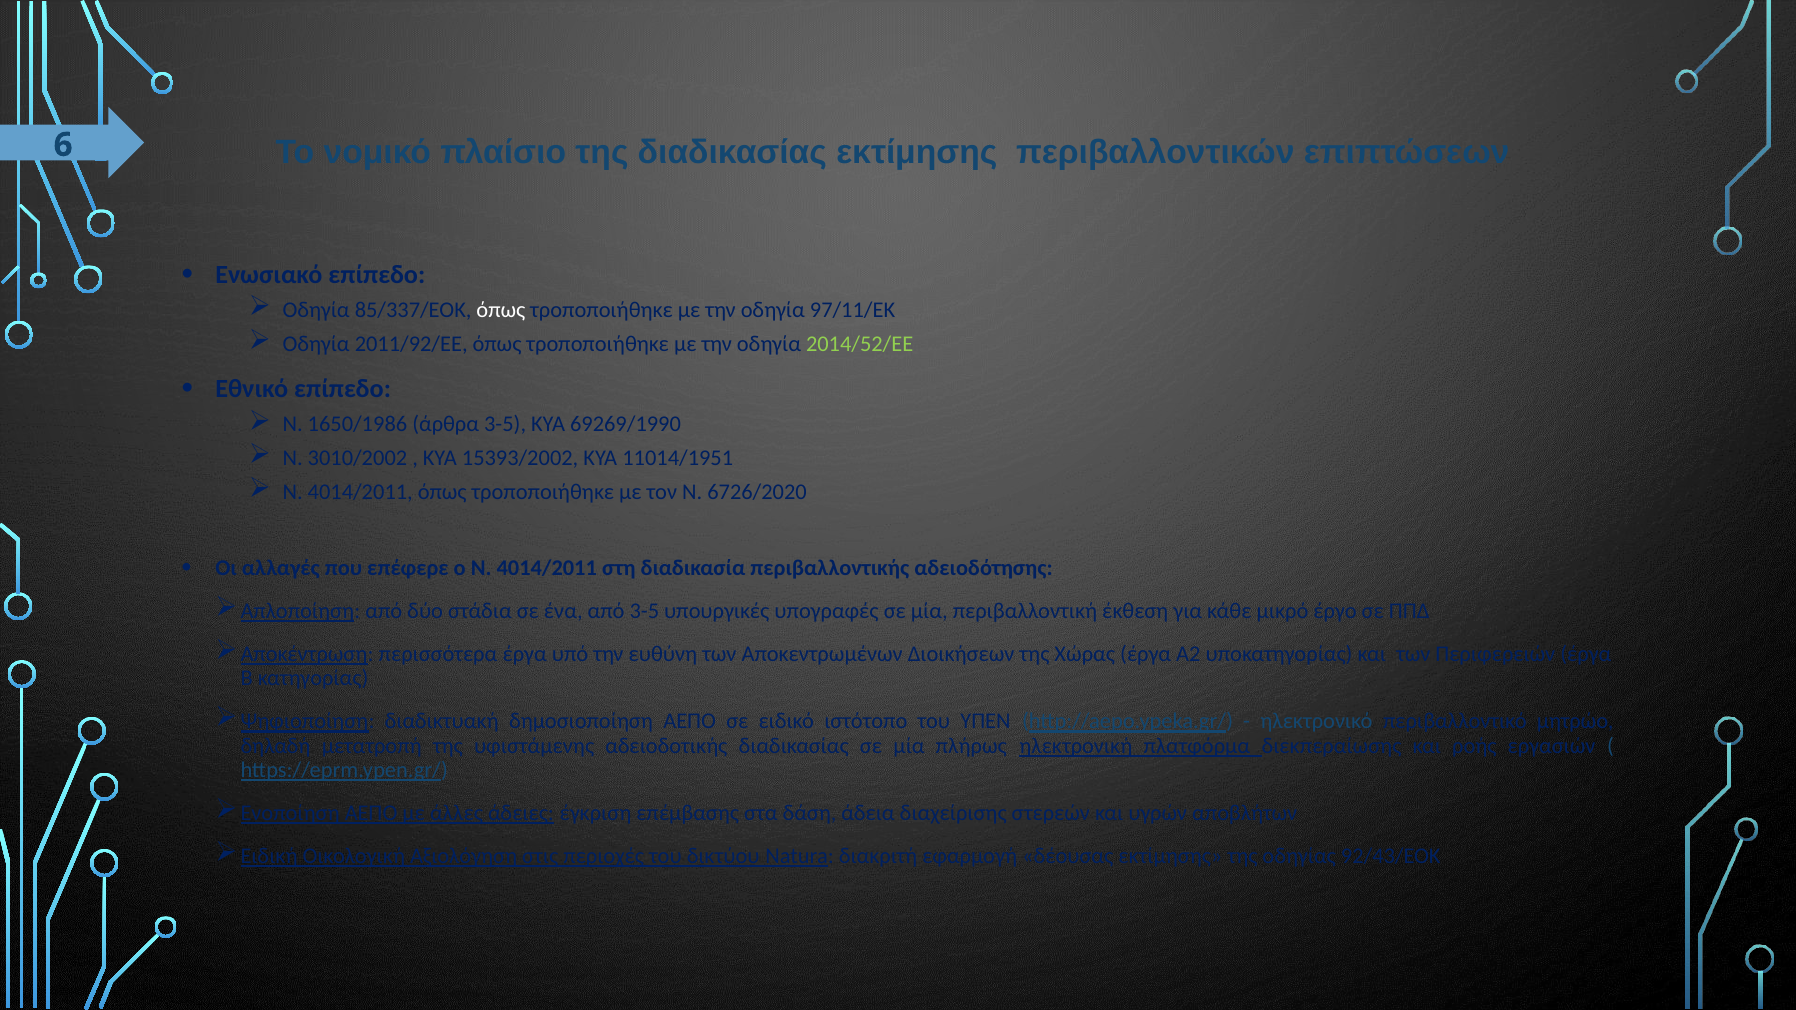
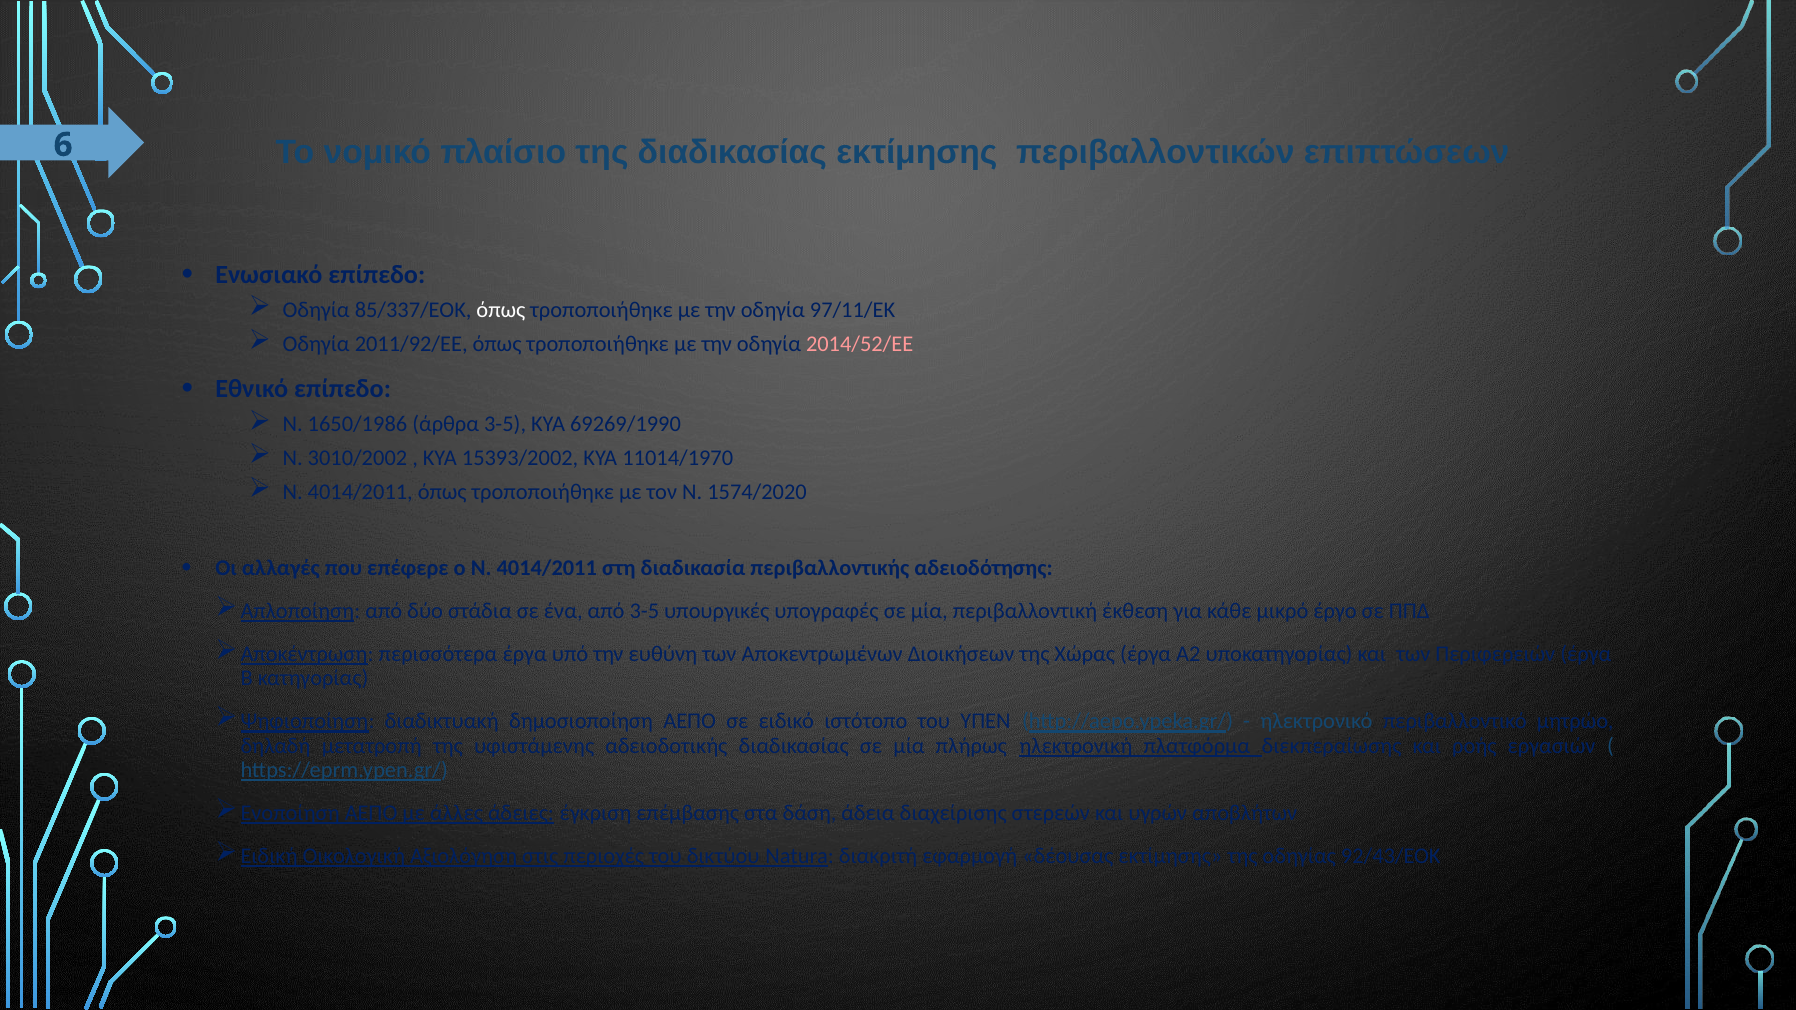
2014/52/ΕΕ colour: light green -> pink (860, 344)
11014/1951: 11014/1951 -> 11014/1970 (678, 458)
6726/2020: 6726/2020 -> 1574/2020 (757, 492)
